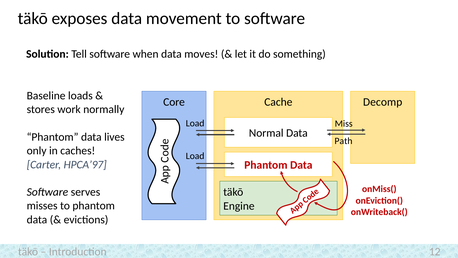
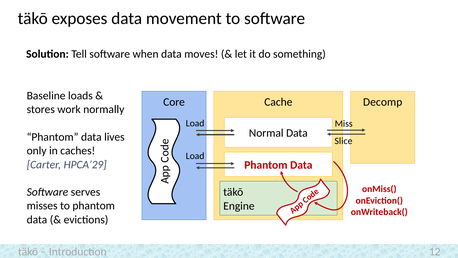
Path: Path -> Slice (343, 141)
HPCA’97: HPCA’97 -> HPCA’29 (85, 164)
